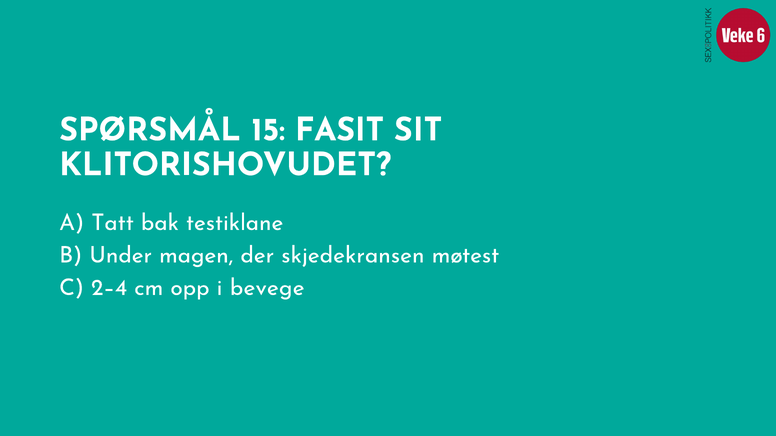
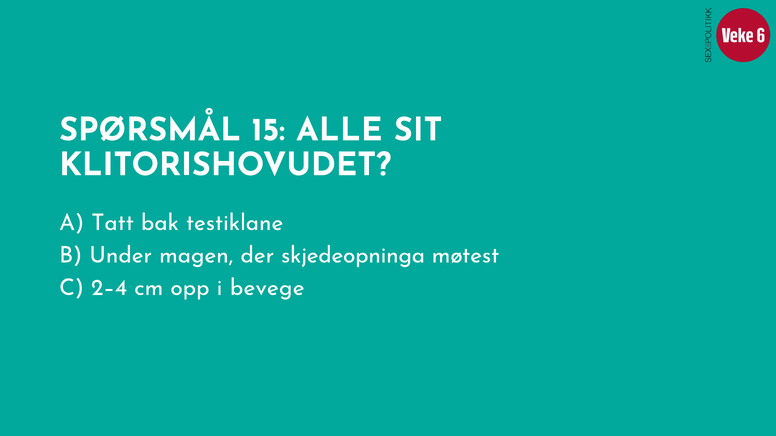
FASIT: FASIT -> ALLE (339, 130)
skjedekransen: skjedekransen -> skjedeopninga (353, 255)
